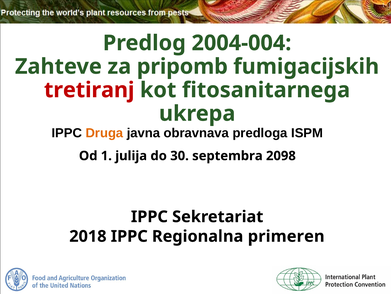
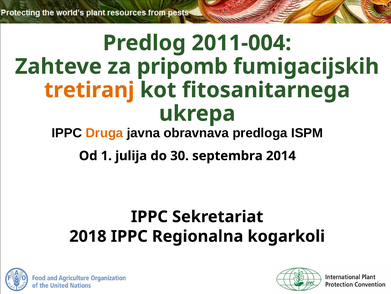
2004-004: 2004-004 -> 2011-004 (241, 43)
tretiranj colour: red -> orange (89, 90)
2098: 2098 -> 2014 (281, 155)
primeren: primeren -> kogarkoli (286, 236)
